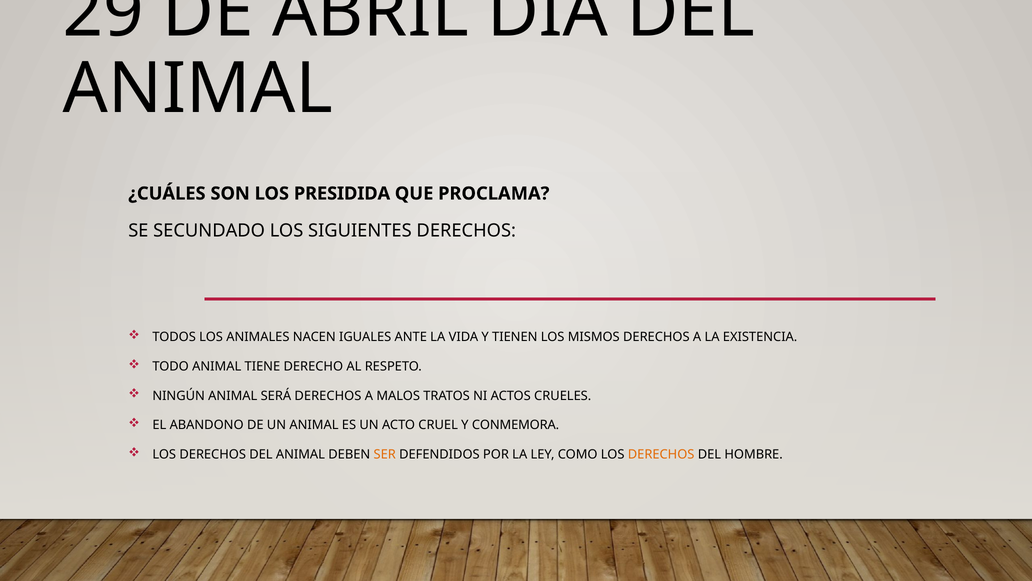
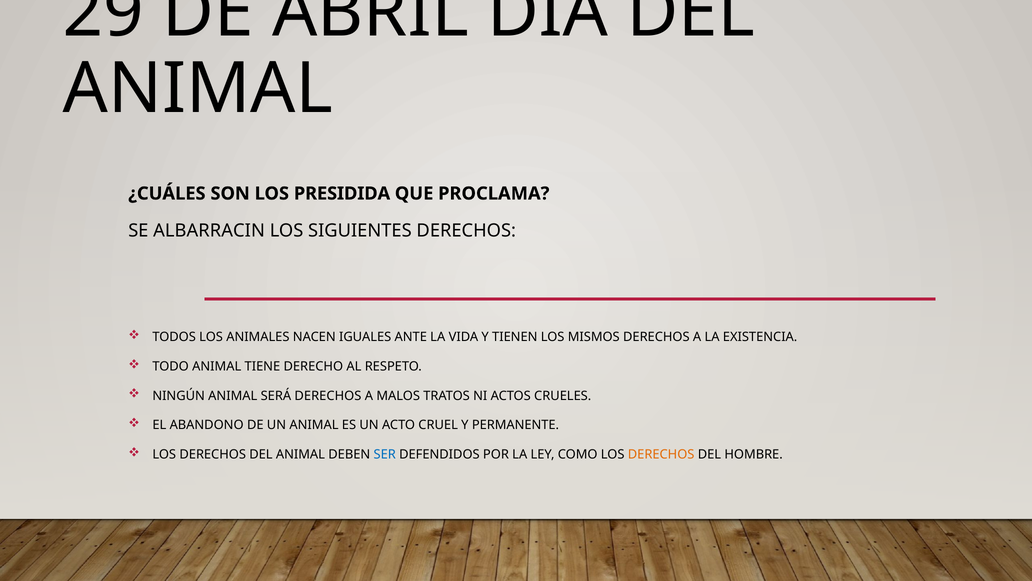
SECUNDADO: SECUNDADO -> ALBARRACIN (209, 230)
CONMEMORA: CONMEMORA -> PERMANENTE (516, 425)
SER colour: orange -> blue (385, 454)
